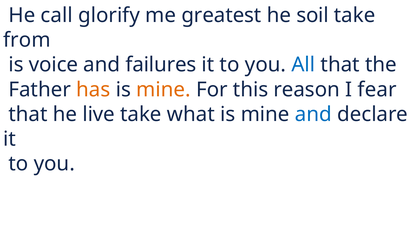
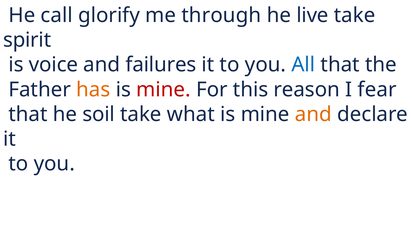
greatest: greatest -> through (221, 15)
soil: soil -> live (312, 15)
from: from -> spirit (27, 40)
mine colour: orange -> red (163, 89)
live: live -> soil (99, 114)
and colour: blue -> orange (313, 114)
